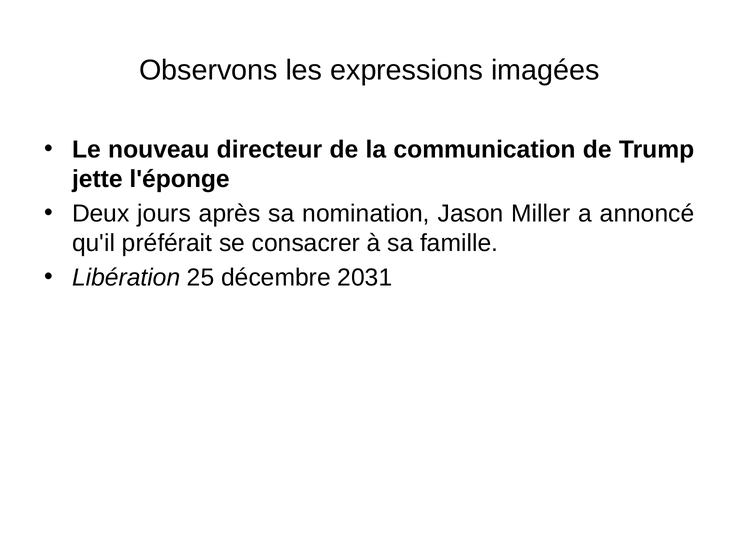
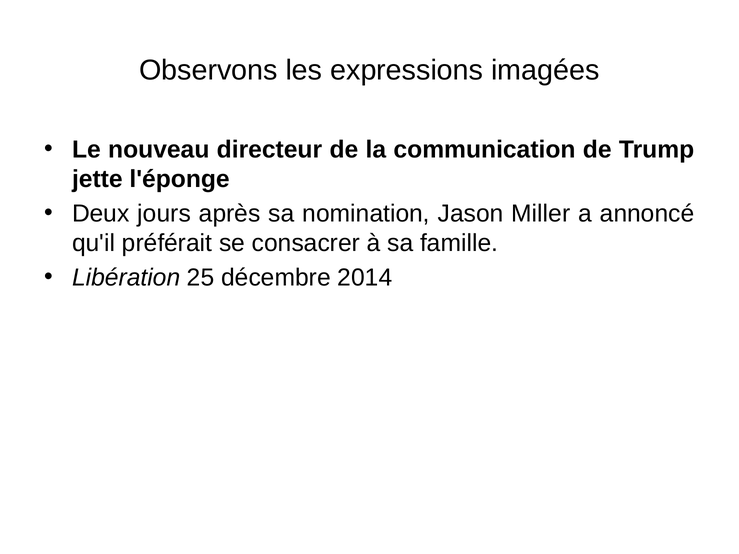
2031: 2031 -> 2014 (365, 278)
